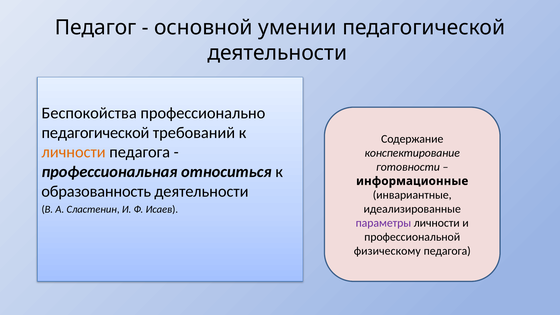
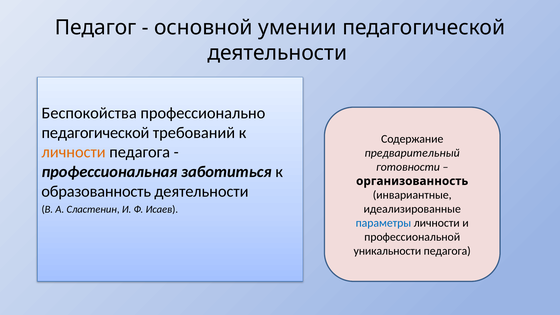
конспектирование: конспектирование -> предварительный (412, 153)
относиться: относиться -> заботиться (226, 172)
информационные: информационные -> организованность (412, 181)
параметры colour: purple -> blue (383, 223)
физическому: физическому -> уникальности (387, 251)
